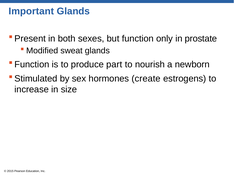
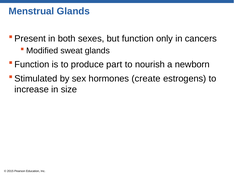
Important: Important -> Menstrual (31, 11)
prostate: prostate -> cancers (201, 39)
